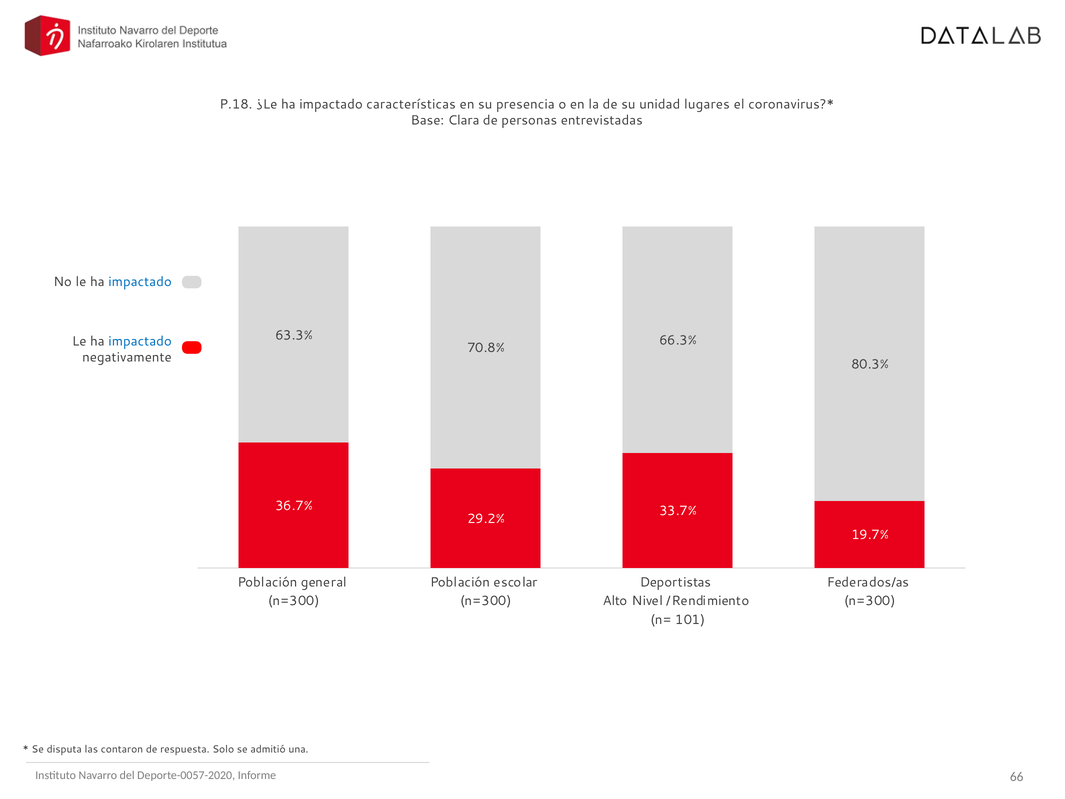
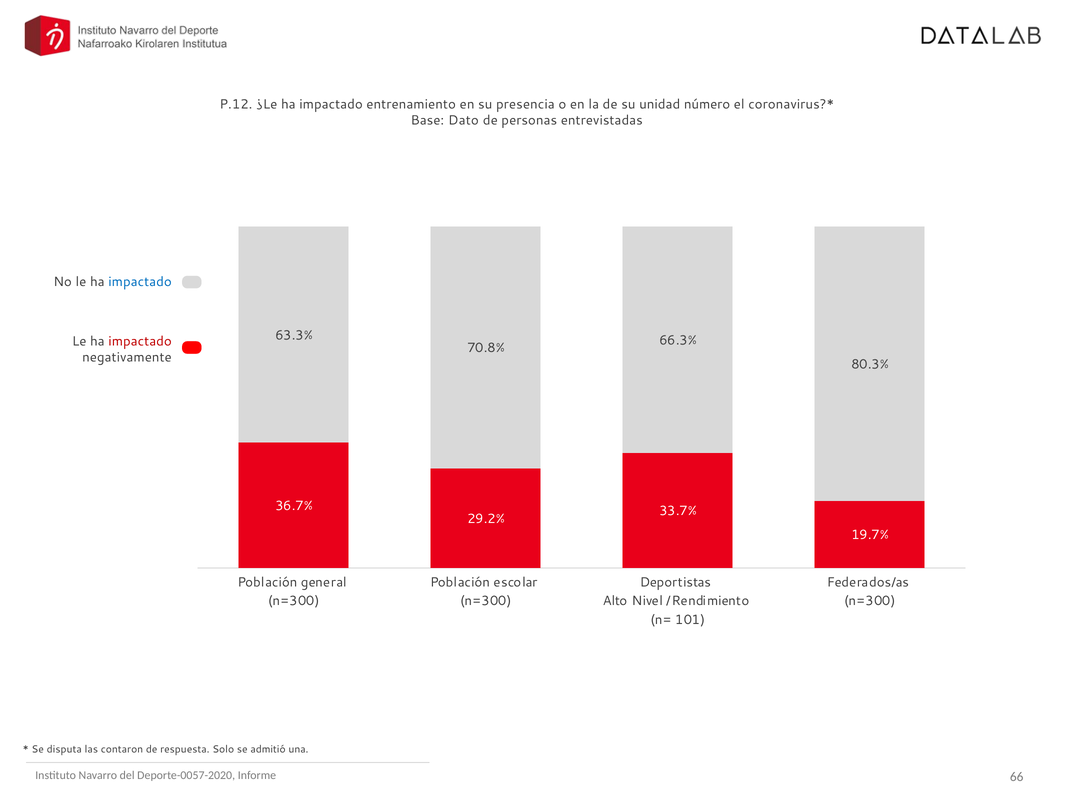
P.18: P.18 -> P.12 (236, 104)
características: características -> entrenamiento (411, 104)
lugares: lugares -> número (707, 104)
Clara: Clara -> Dato (463, 120)
impactado colour: blue -> red (140, 341)
